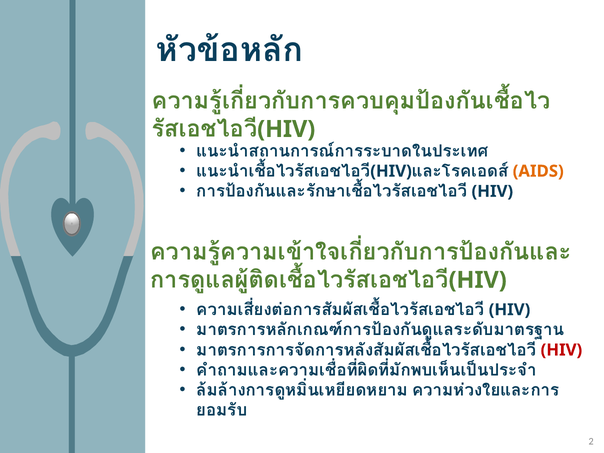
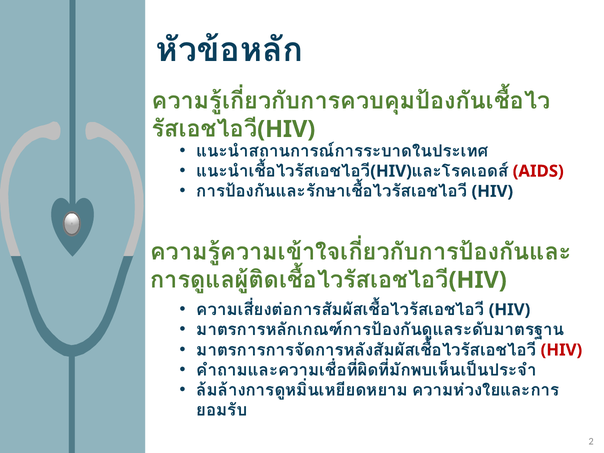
AIDS colour: orange -> red (538, 171)
